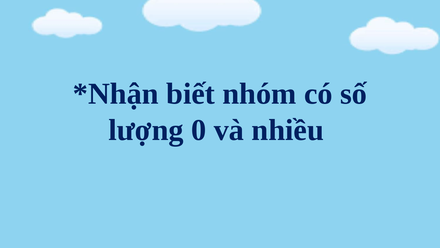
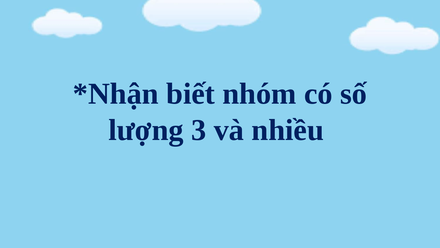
0: 0 -> 3 (199, 130)
